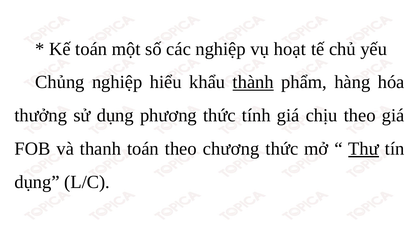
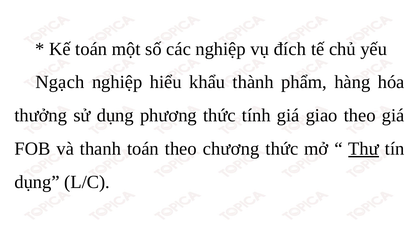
hoạt: hoạt -> đích (290, 49)
Chủng: Chủng -> Ngạch (60, 82)
thành underline: present -> none (253, 82)
chịu: chịu -> giao (322, 115)
